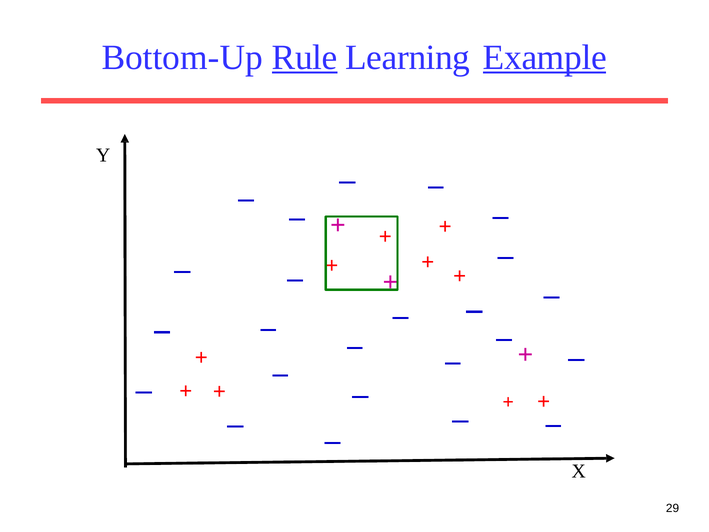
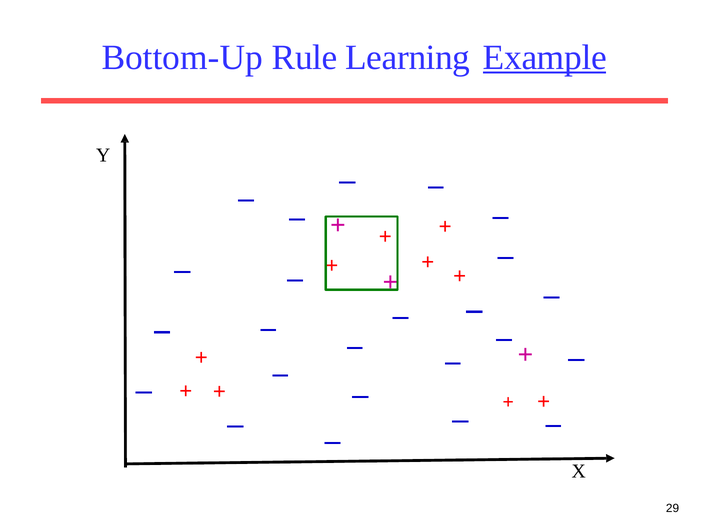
Rule underline: present -> none (305, 57)
